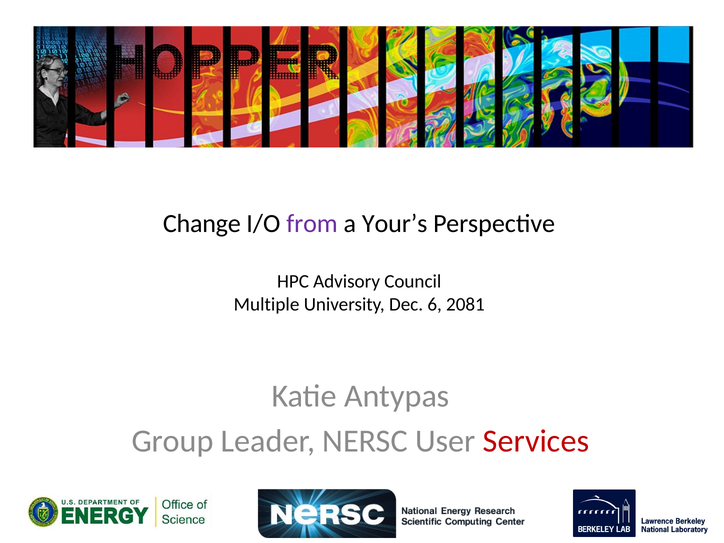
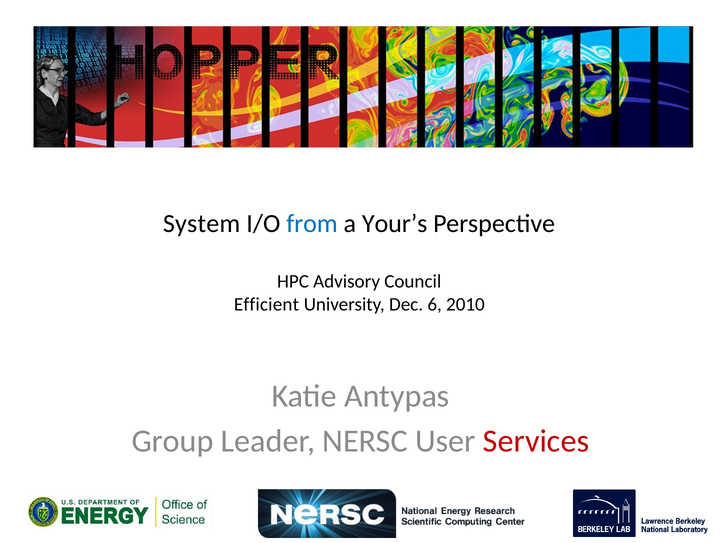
Change: Change -> System (202, 224)
from colour: purple -> blue (312, 224)
Multiple: Multiple -> Efficient (266, 305)
2081: 2081 -> 2010 (465, 305)
